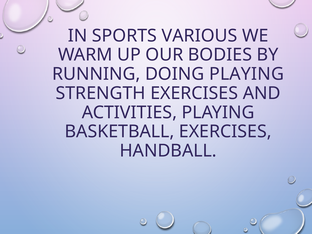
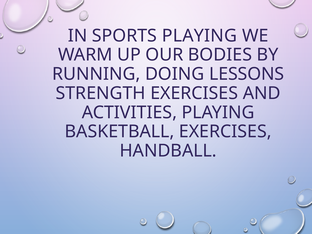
SPORTS VARIOUS: VARIOUS -> PLAYING (199, 36)
DOING PLAYING: PLAYING -> LESSONS (247, 74)
